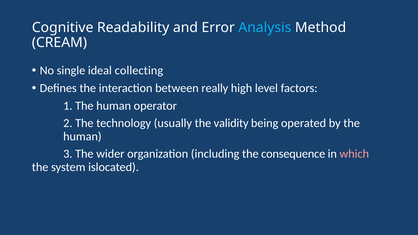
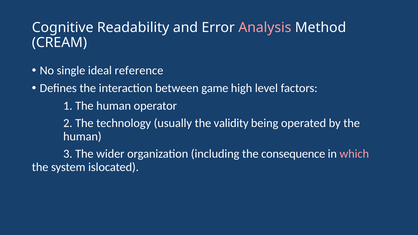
Analysis colour: light blue -> pink (265, 28)
collecting: collecting -> reference (139, 71)
really: really -> game (215, 88)
